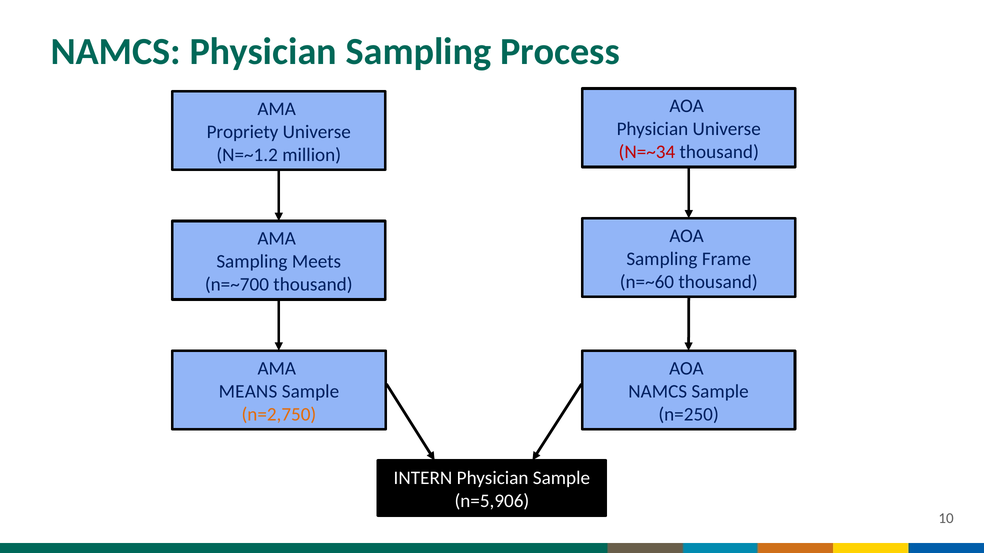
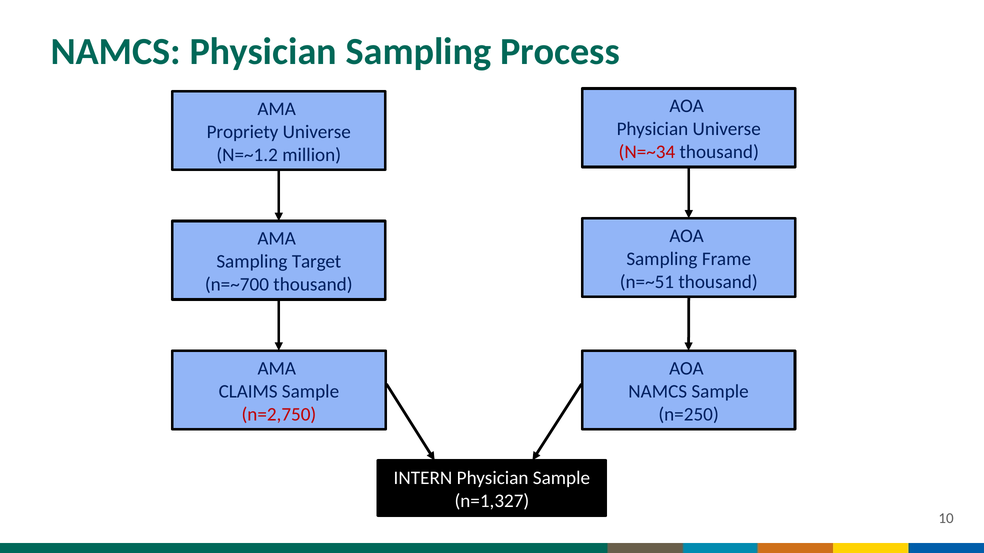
Meets: Meets -> Target (317, 262)
n=~60: n=~60 -> n=~51 (647, 282)
MEANS: MEANS -> CLAIMS (248, 392)
n=2,750 colour: orange -> red (279, 415)
n=5,906: n=5,906 -> n=1,327 (492, 501)
